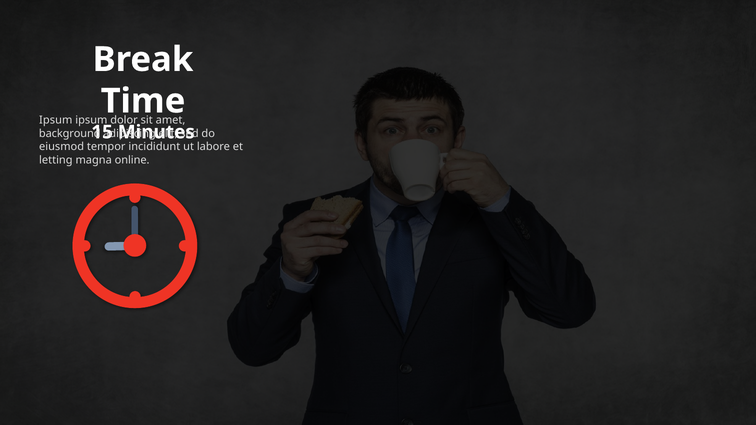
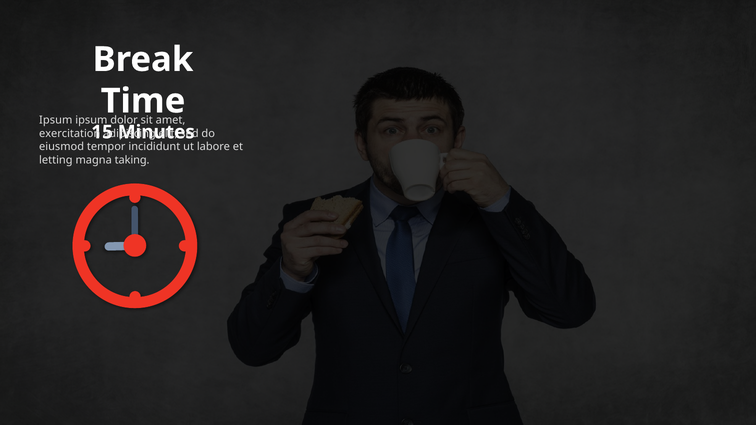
background: background -> exercitation (70, 134)
online: online -> taking (132, 160)
